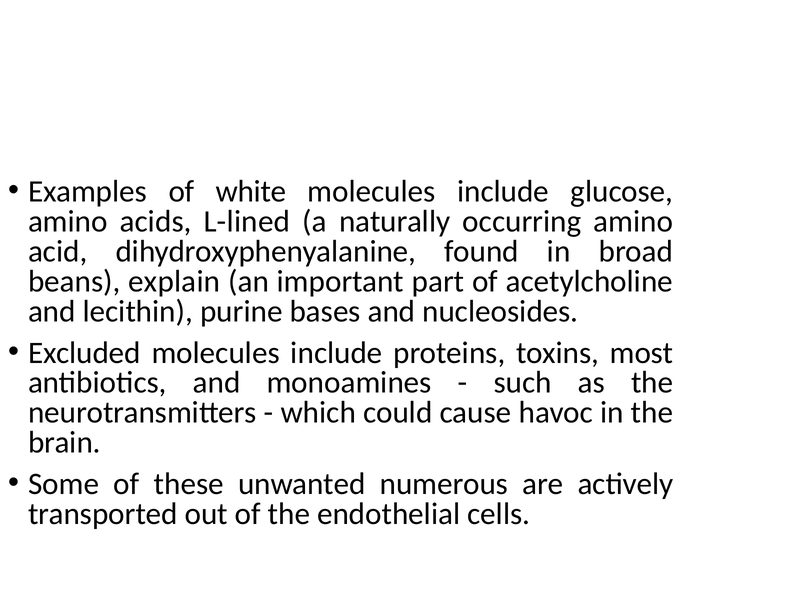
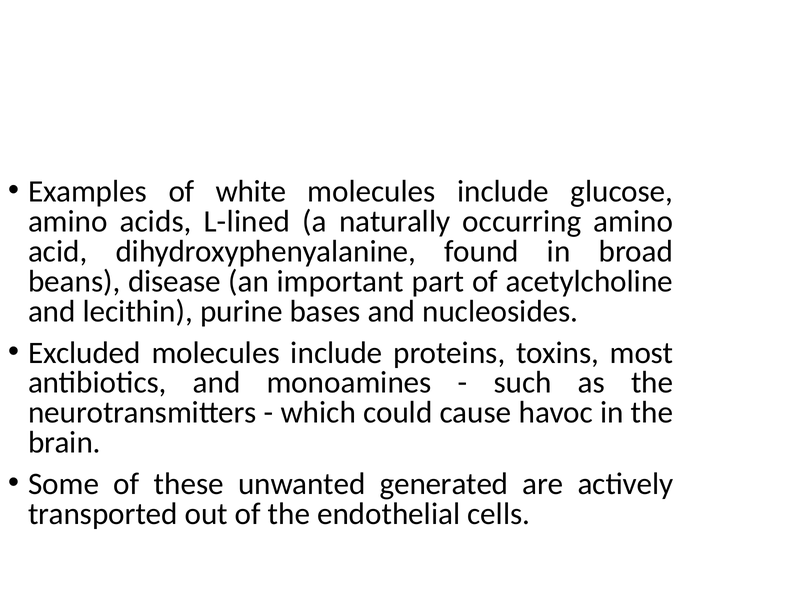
explain: explain -> disease (174, 281)
numerous: numerous -> generated (444, 483)
